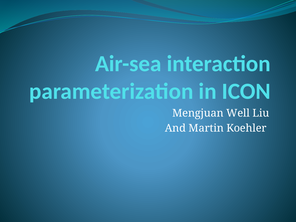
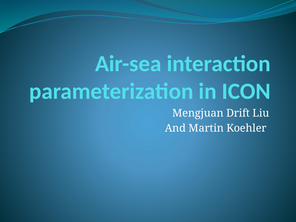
Well: Well -> Drift (238, 113)
